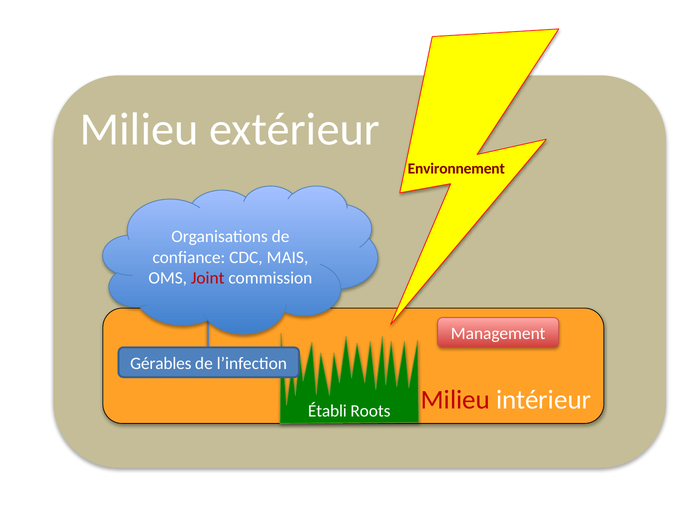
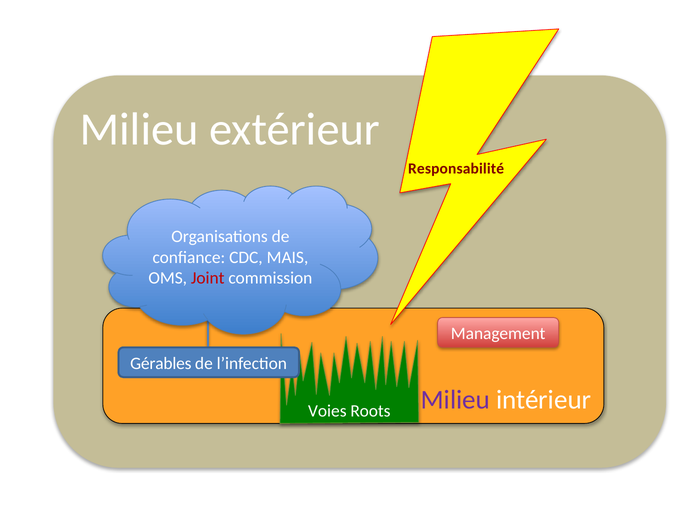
Environnement: Environnement -> Responsabilité (456, 169)
Milieu colour: red -> purple (455, 400)
Établi: Établi -> Voies (327, 411)
